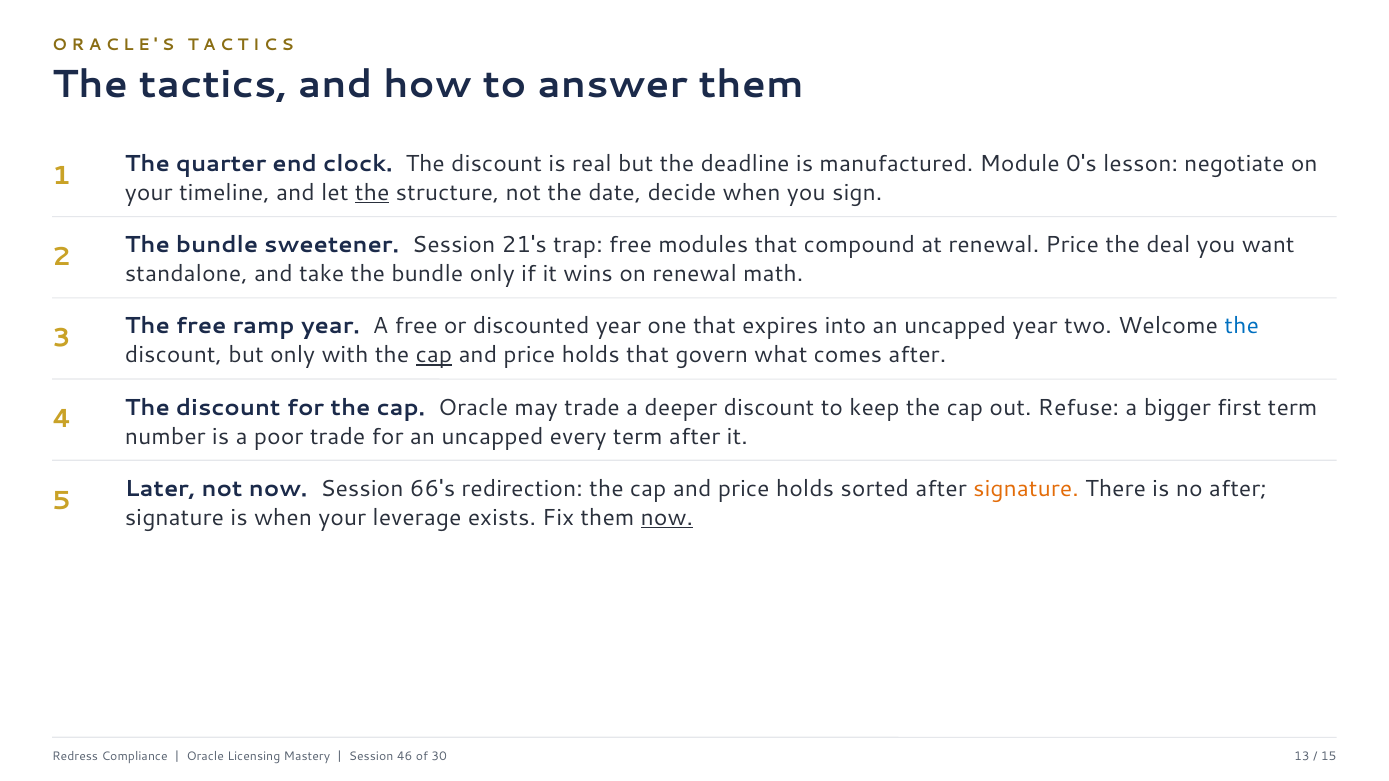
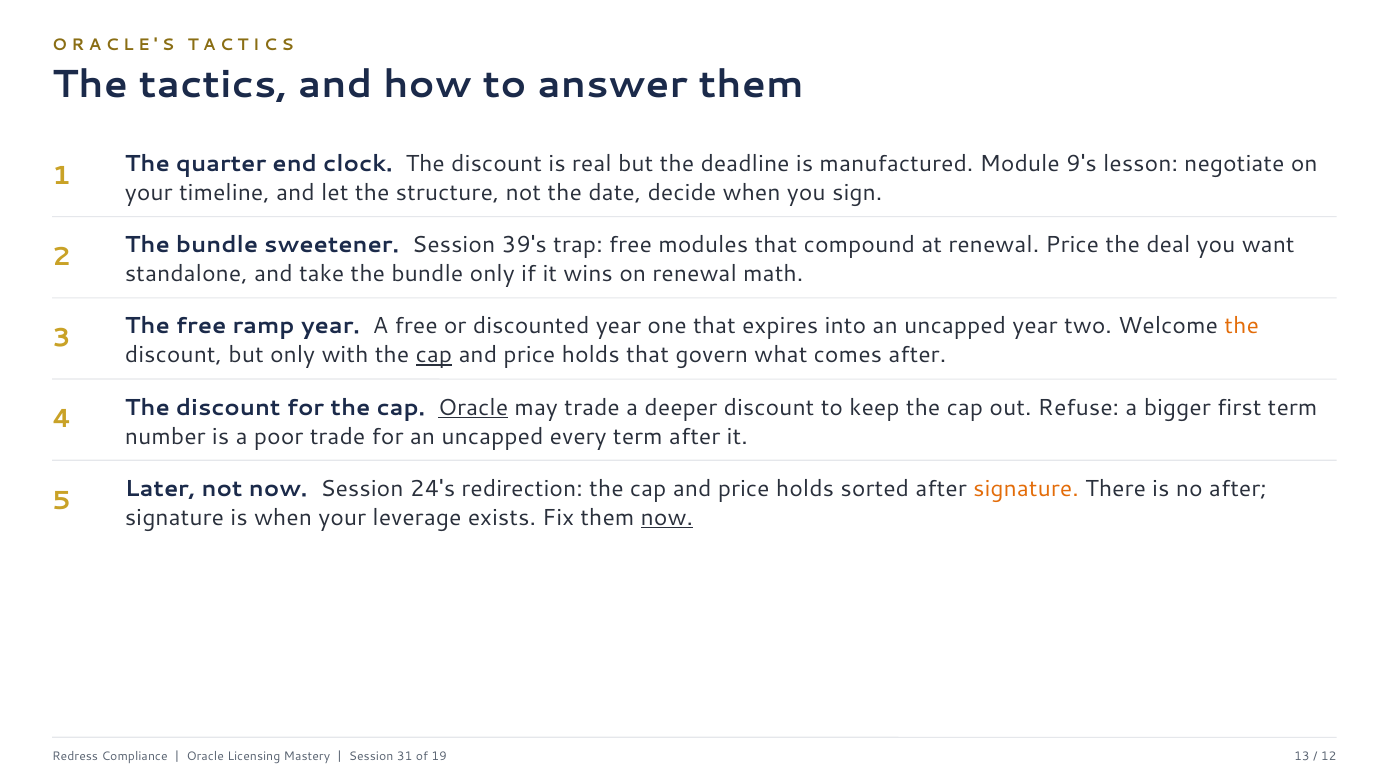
0's: 0's -> 9's (1082, 164)
the underline: present -> none (372, 193)
21's: 21's -> 39's (524, 245)
the colour: blue -> orange (1242, 326)
Oracle underline: none -> present (473, 408)
66's: 66's -> 24's (433, 489)
46: 46 -> 31 (405, 757)
30: 30 -> 19 (439, 757)
15: 15 -> 12 (1329, 757)
